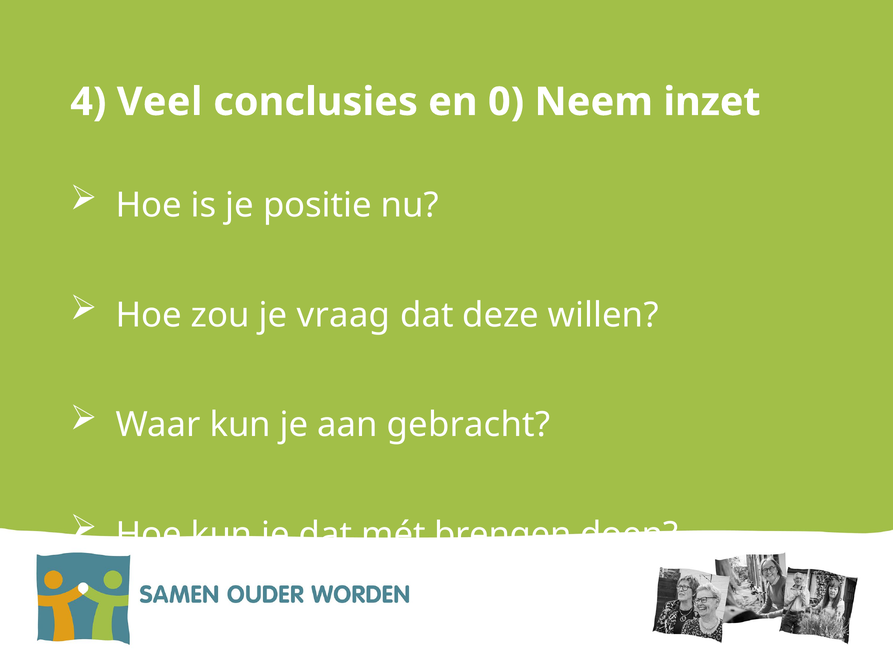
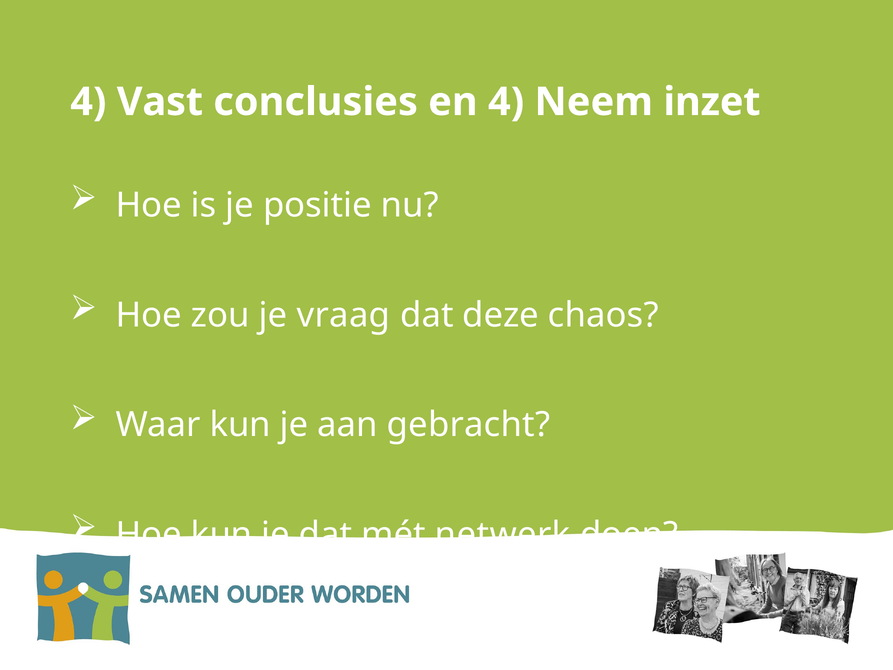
Veel: Veel -> Vast (160, 102)
en 0: 0 -> 4 (506, 102)
willen: willen -> chaos (603, 315)
brengen: brengen -> netwerk (503, 534)
